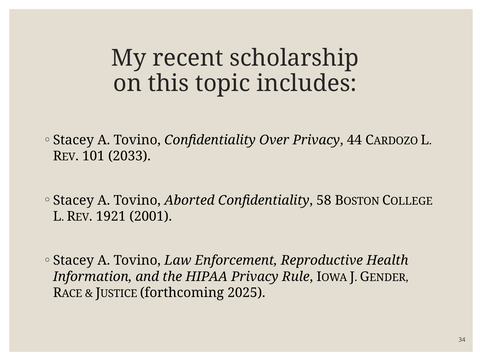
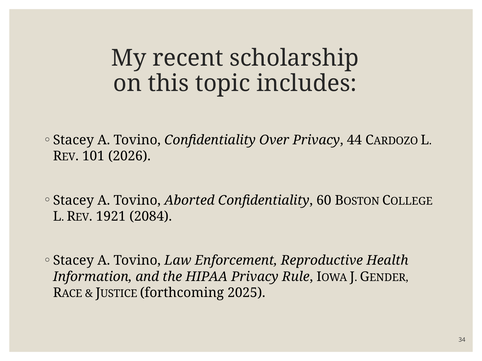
2033: 2033 -> 2026 (129, 156)
58: 58 -> 60 (324, 201)
2001: 2001 -> 2084 (151, 217)
